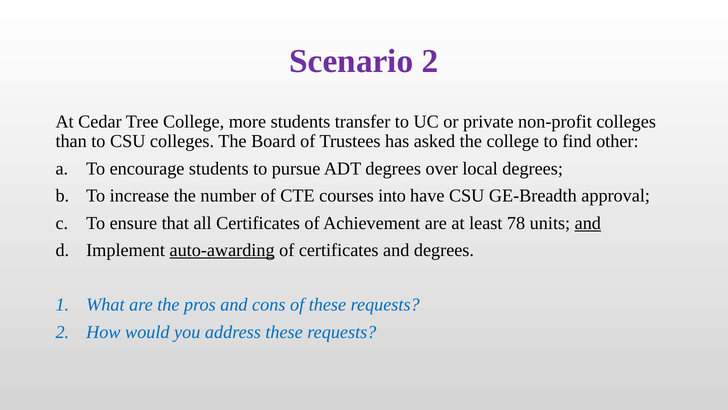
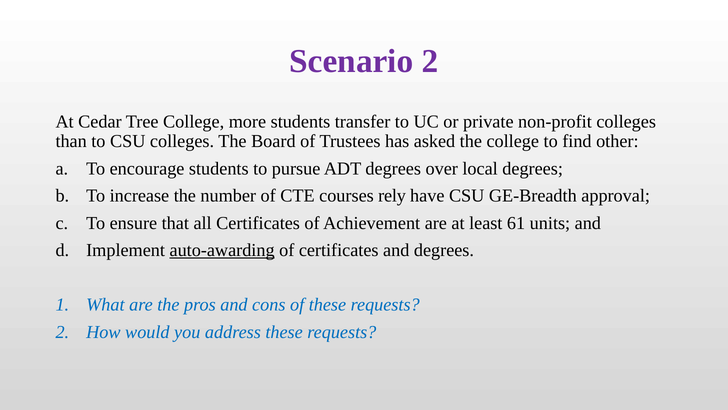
into: into -> rely (392, 196)
78: 78 -> 61 (516, 223)
and underline: present -> none (588, 223)
